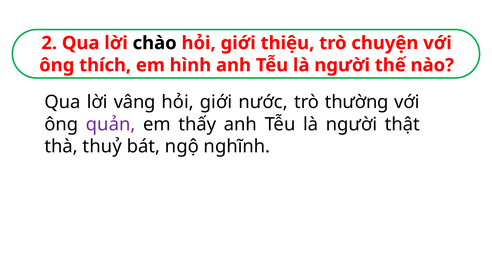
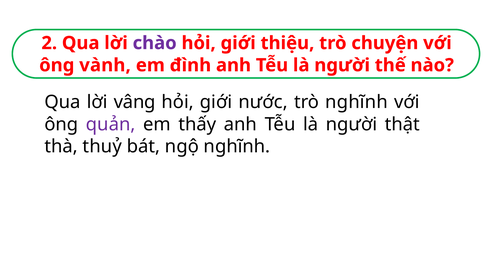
chào colour: black -> purple (155, 43)
thích: thích -> vành (105, 65)
hình: hình -> đình (190, 65)
trò thường: thường -> nghĩnh (357, 102)
